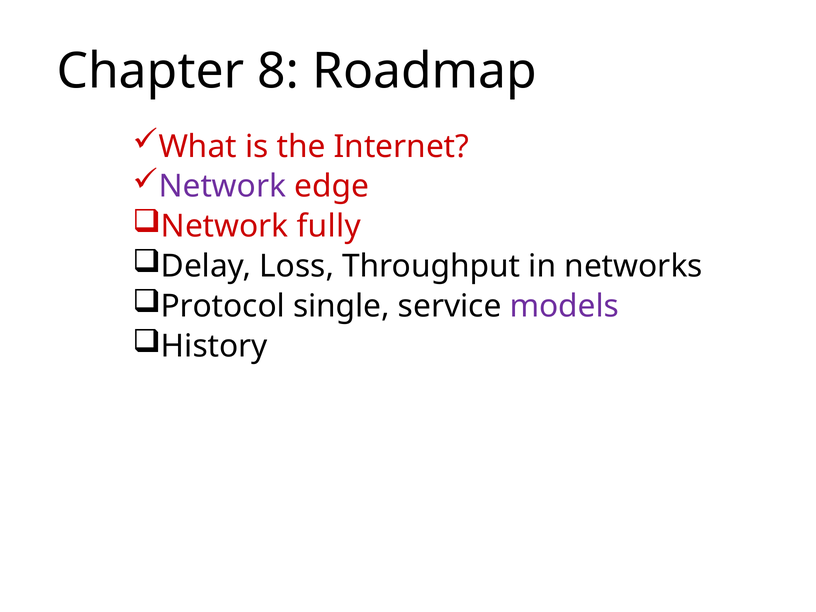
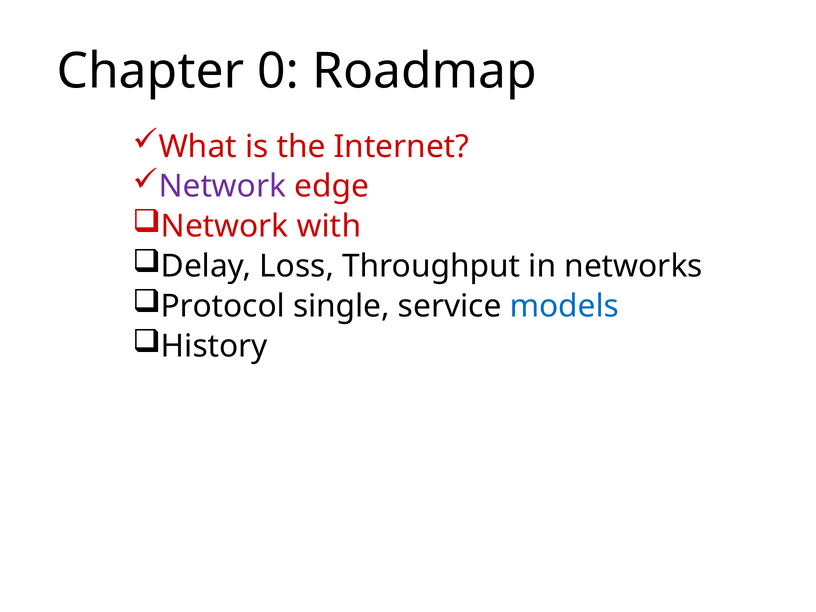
8: 8 -> 0 (278, 71)
fully: fully -> with (329, 226)
models colour: purple -> blue (564, 306)
